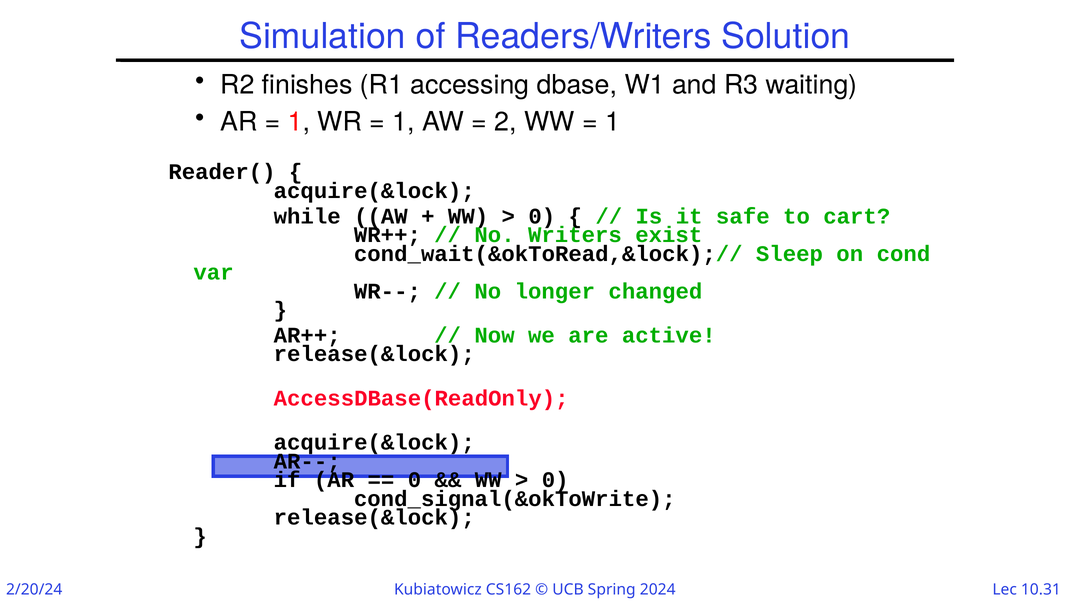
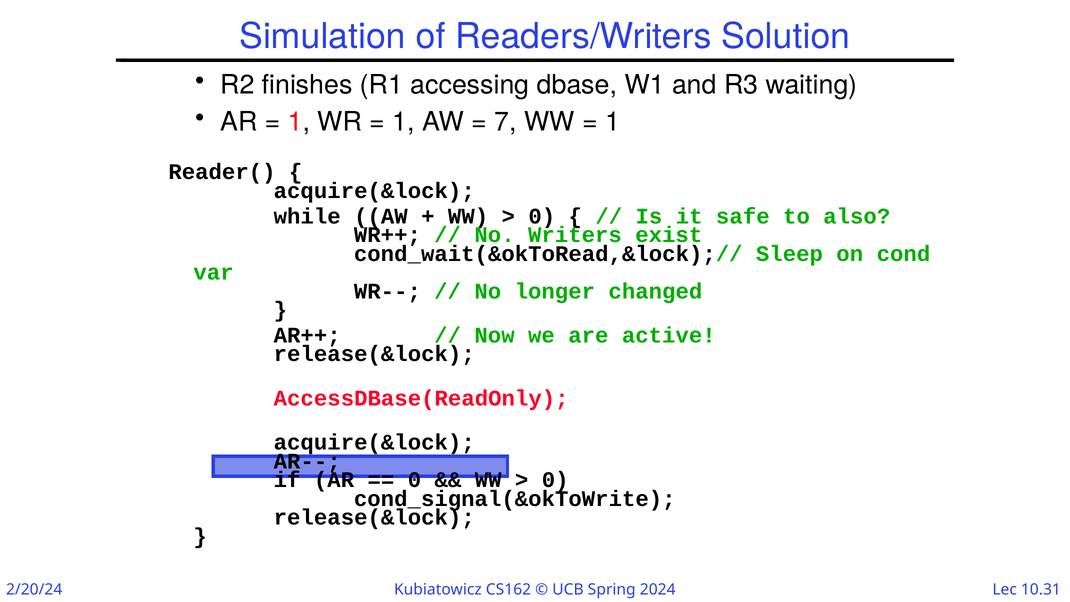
2: 2 -> 7 (506, 122)
cart: cart -> also (857, 216)
